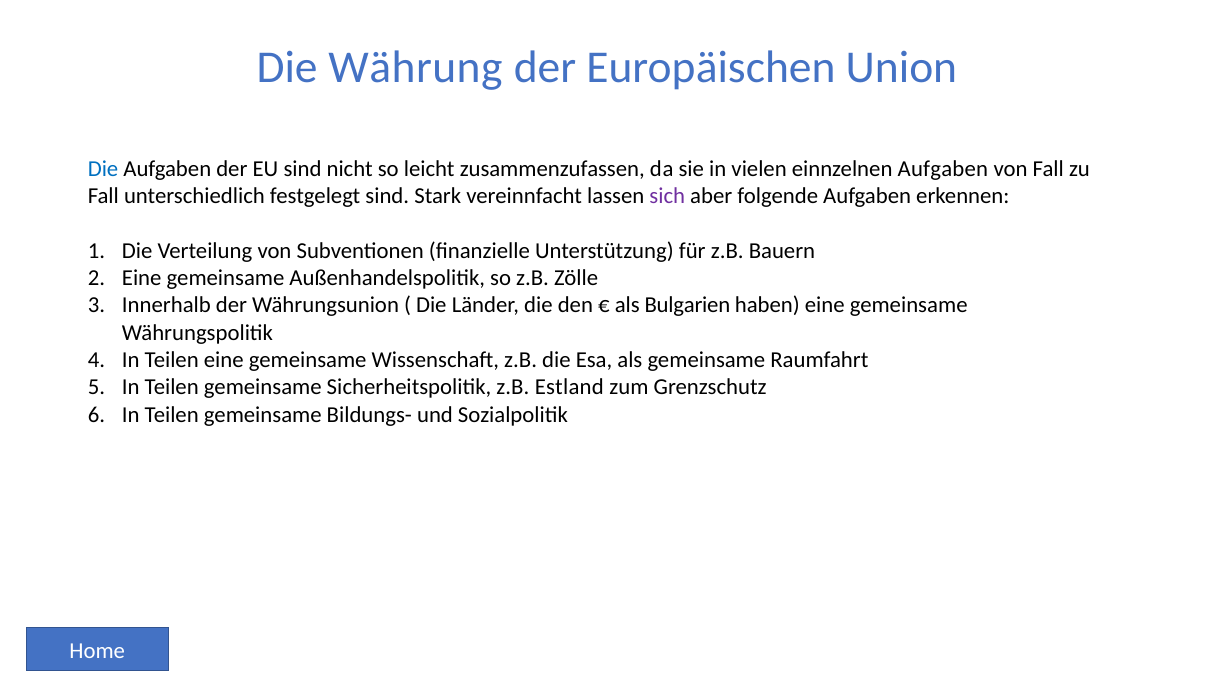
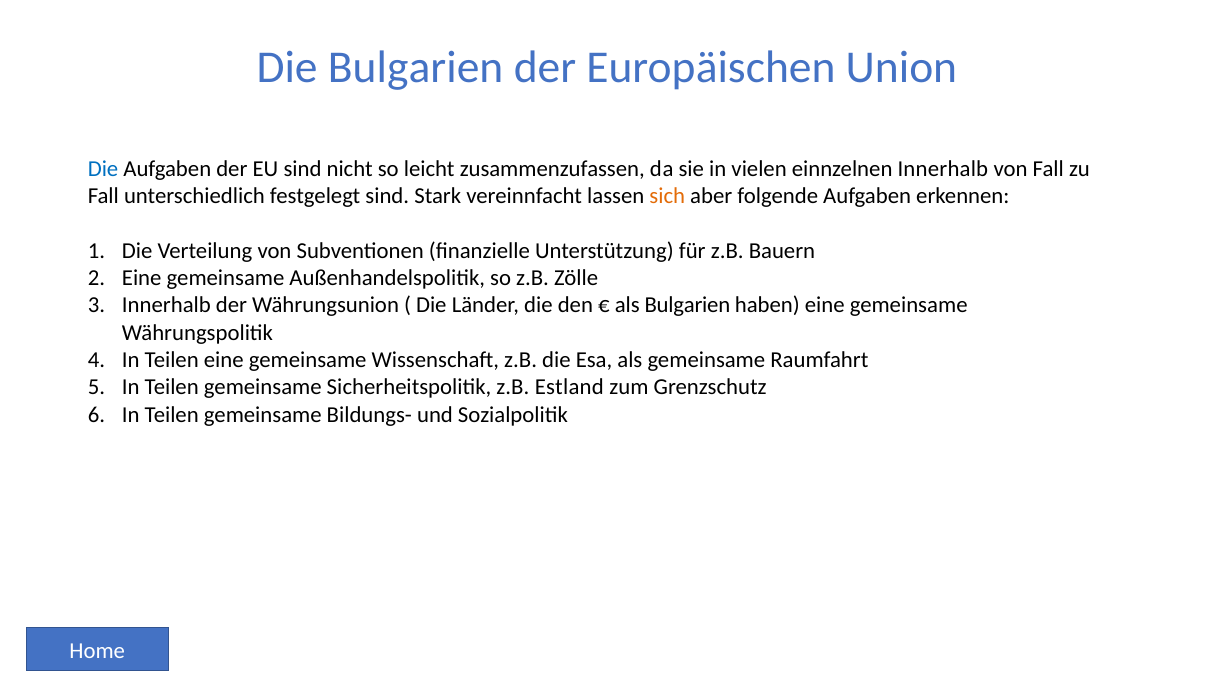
Die Währung: Währung -> Bulgarien (416, 68)
einnzelnen Aufgaben: Aufgaben -> Innerhalb (943, 169)
sich colour: purple -> orange (667, 196)
